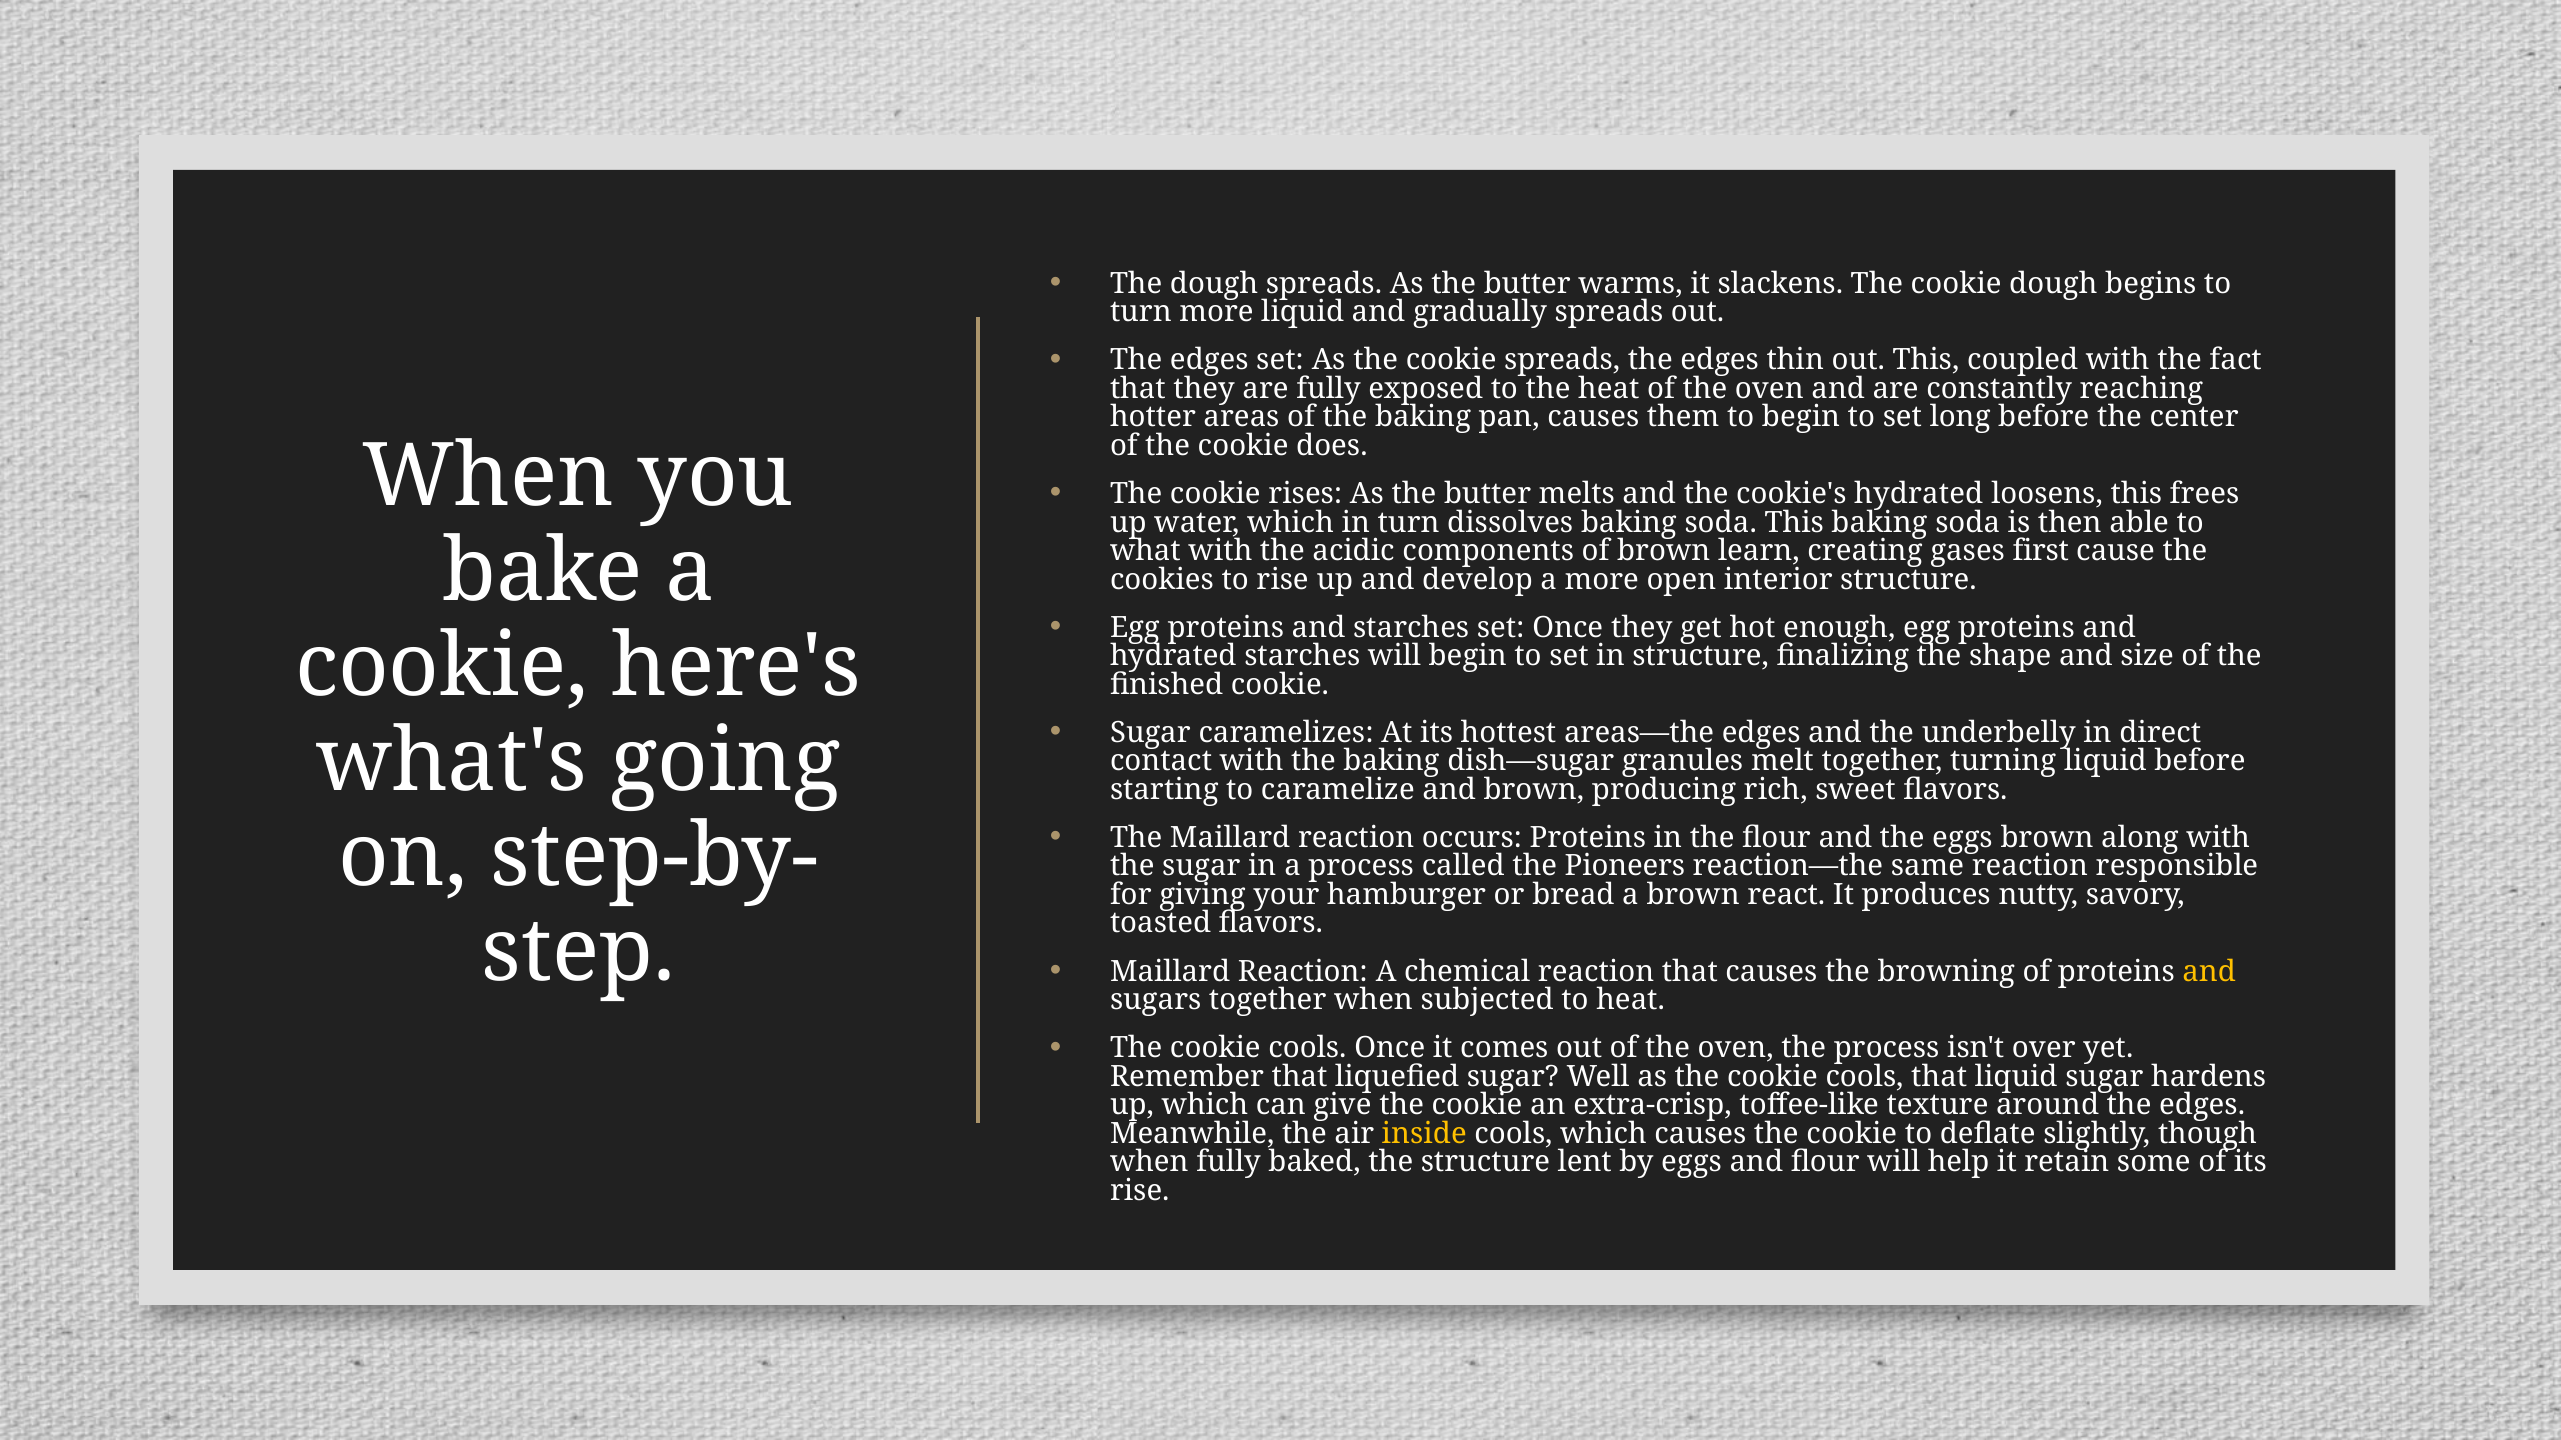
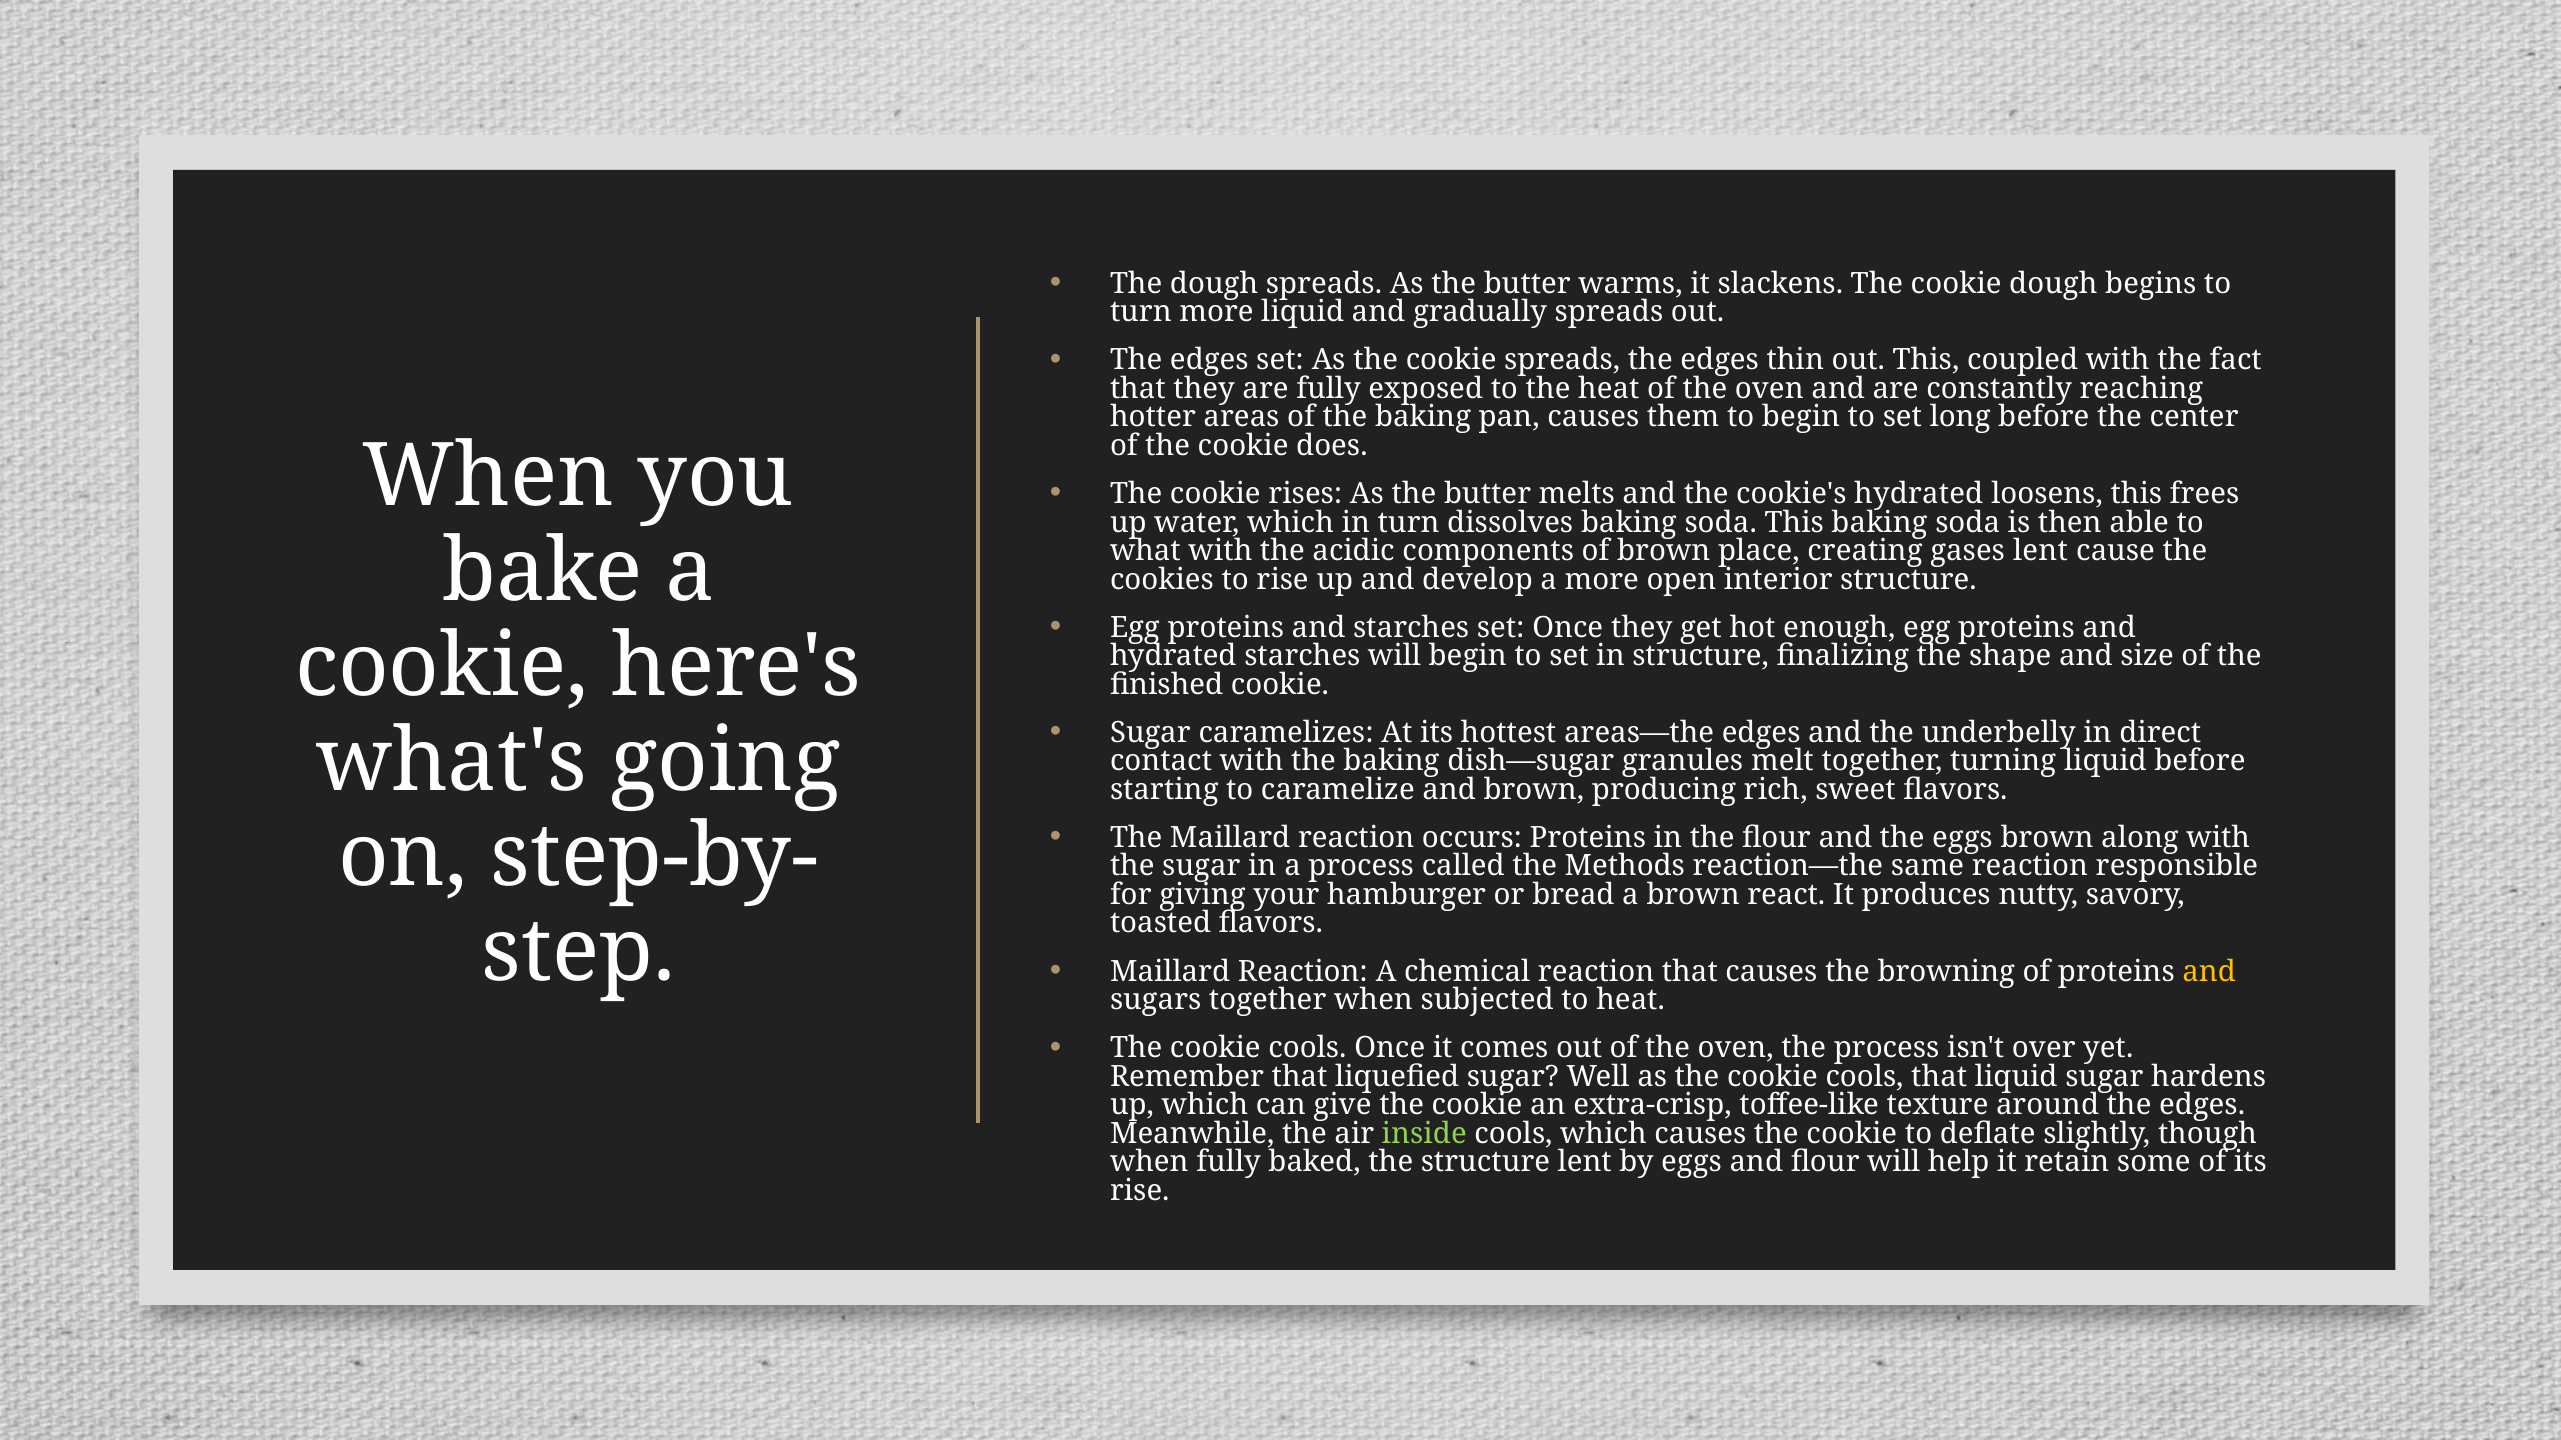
learn: learn -> place (1759, 551)
gases first: first -> lent (2041, 551)
Pioneers: Pioneers -> Methods (1625, 867)
inside colour: yellow -> light green (1424, 1134)
